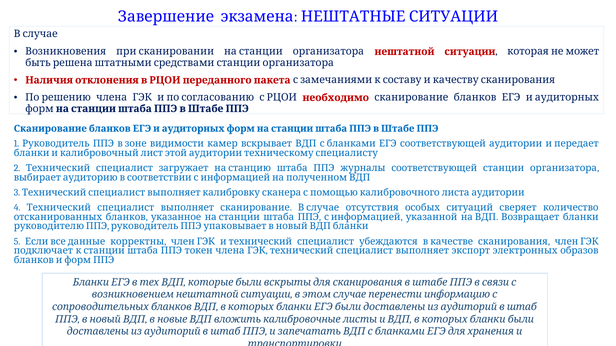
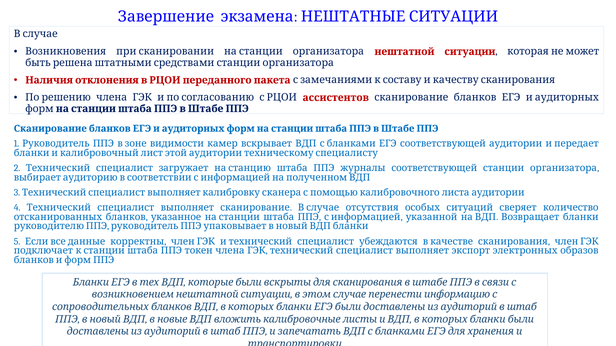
необходимо: необходимо -> ассистентов (336, 98)
